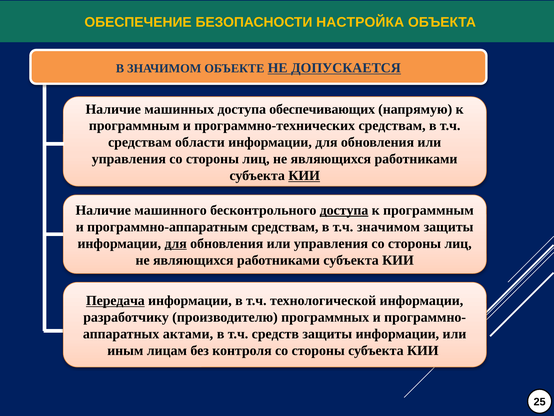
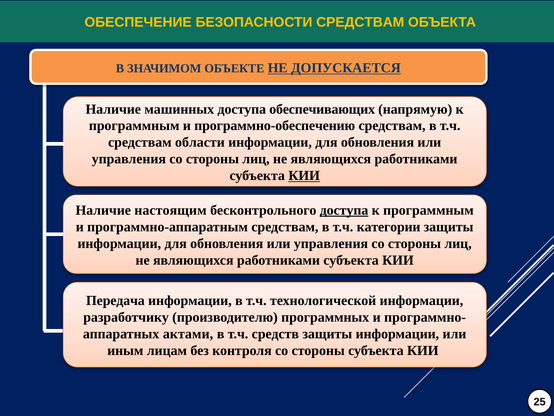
БЕЗОПАСНОСТИ НАСТРОЙКА: НАСТРОЙКА -> СРЕДСТВАМ (360, 22)
программно-технических: программно-технических -> программно-обеспечению (275, 126)
машинного: машинного -> настоящим (170, 210)
т.ч значимом: значимом -> категории (389, 227)
для underline: present -> none (176, 243)
Передача underline: present -> none (115, 300)
